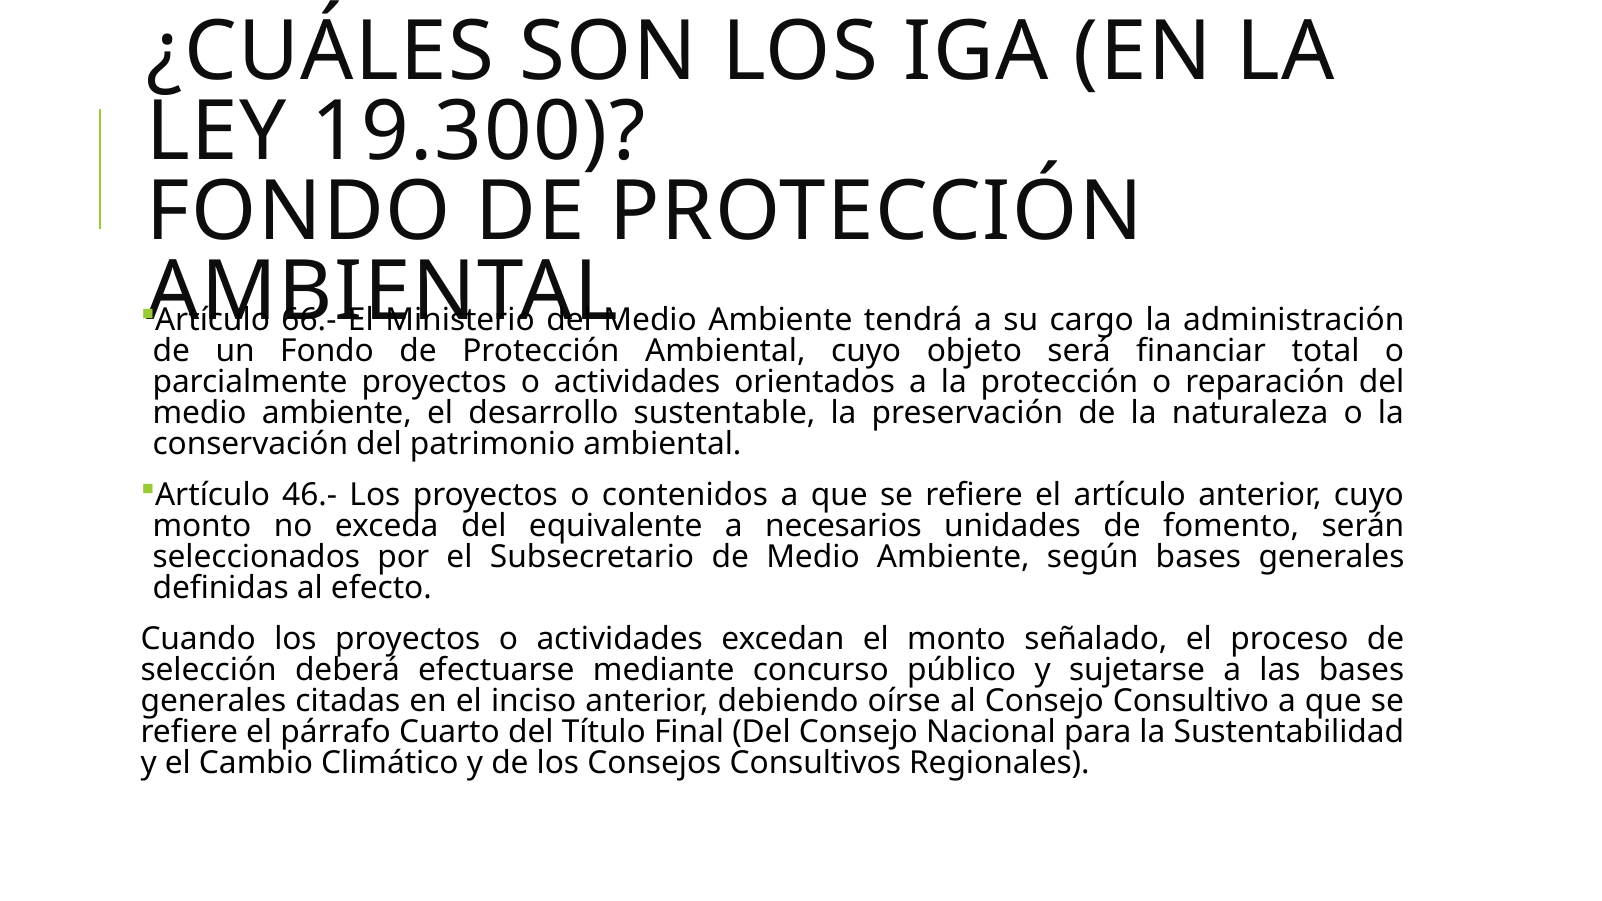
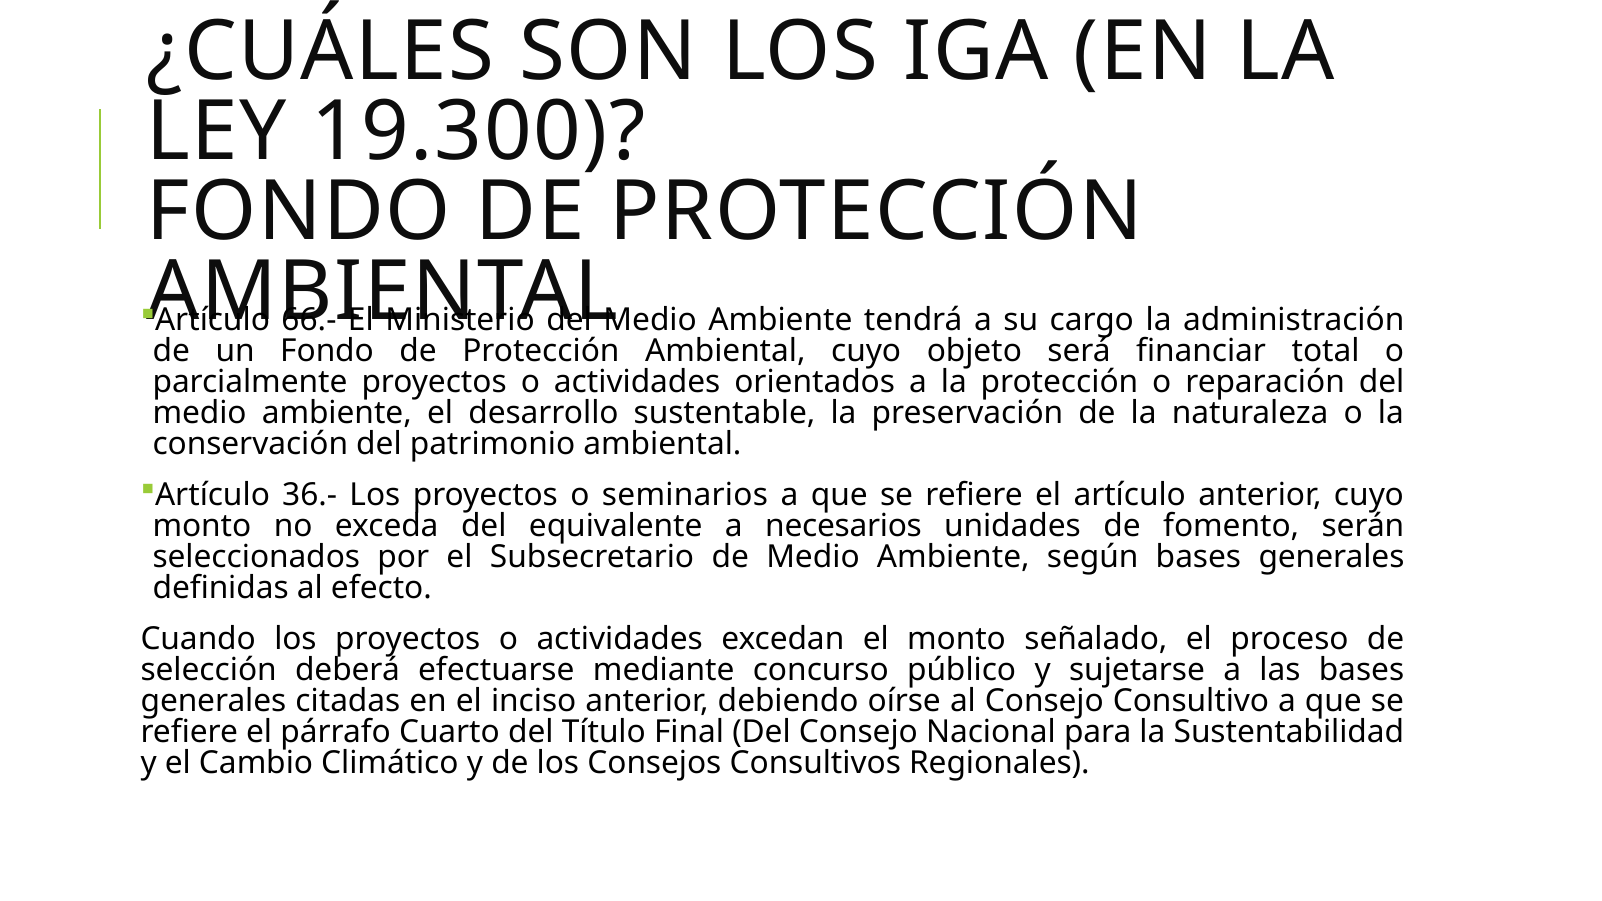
46.-: 46.- -> 36.- (310, 495)
contenidos: contenidos -> seminarios (685, 495)
